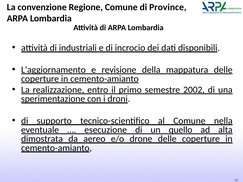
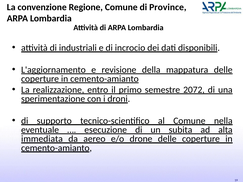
2002: 2002 -> 2072 (194, 90)
quello: quello -> subita (180, 130)
dimostrata: dimostrata -> immediata (42, 139)
